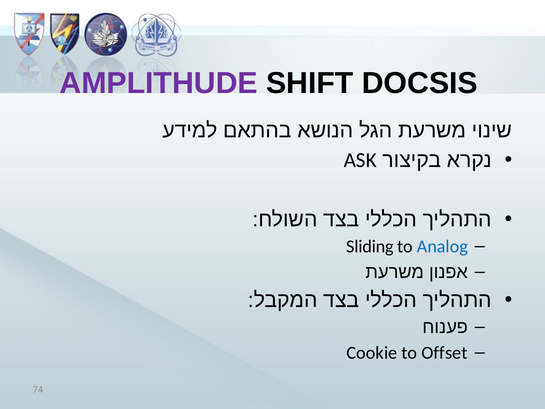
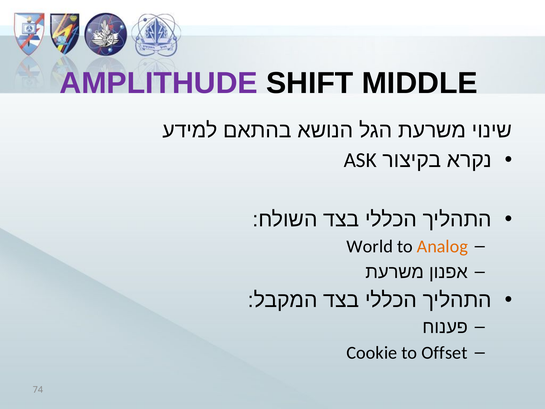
DOCSIS: DOCSIS -> MIDDLE (420, 83)
Sliding: Sliding -> World (370, 247)
Analog colour: blue -> orange (442, 247)
